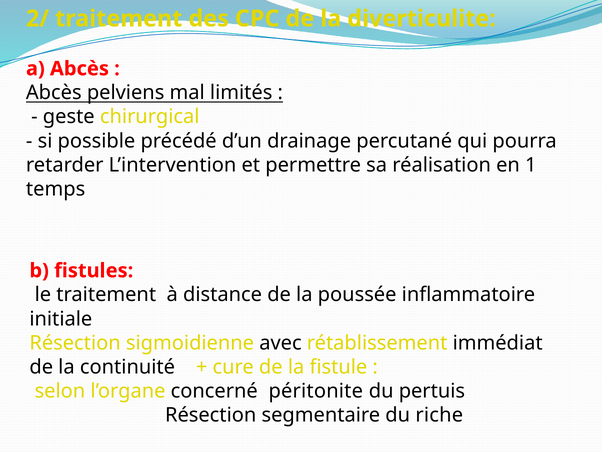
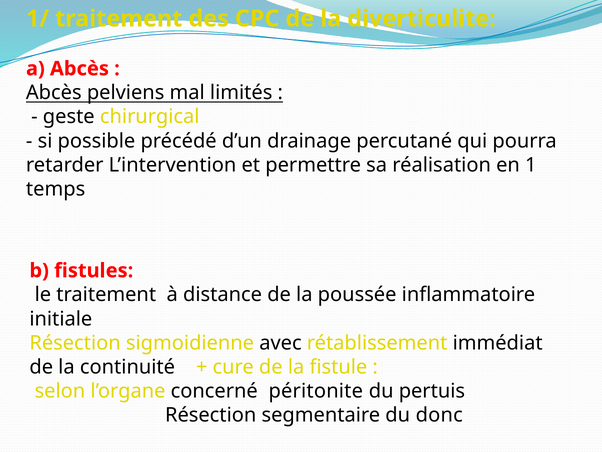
2/: 2/ -> 1/ (38, 19)
riche: riche -> donc (439, 415)
